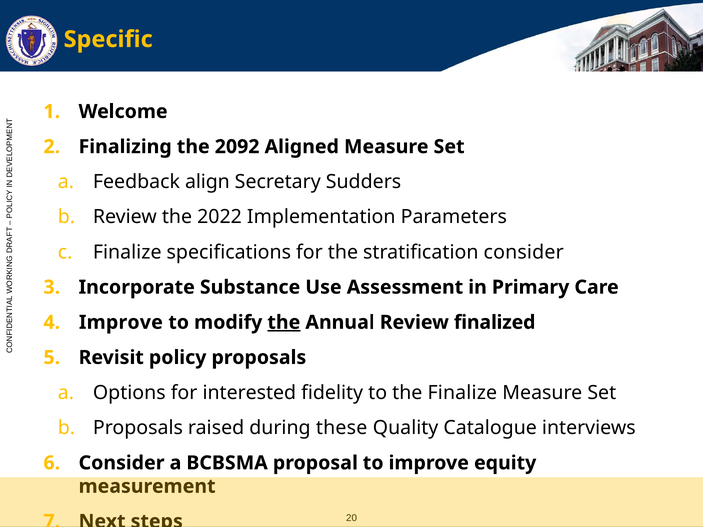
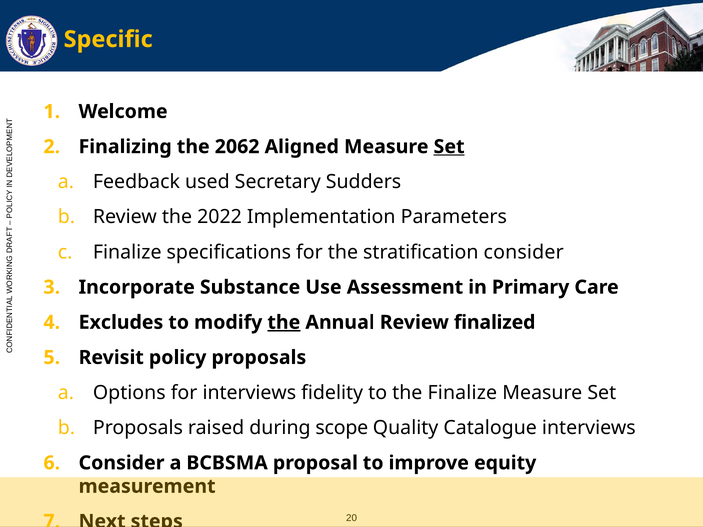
2092: 2092 -> 2062 (237, 147)
Set underline: none -> present (449, 147)
align: align -> used (207, 182)
Improve: Improve -> Excludes (121, 323)
for interested: interested -> interviews (249, 393)
these: these -> scope (342, 428)
